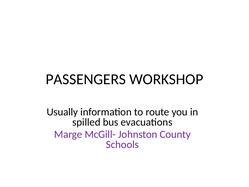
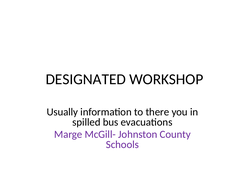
PASSENGERS: PASSENGERS -> DESIGNATED (86, 79)
route: route -> there (157, 112)
